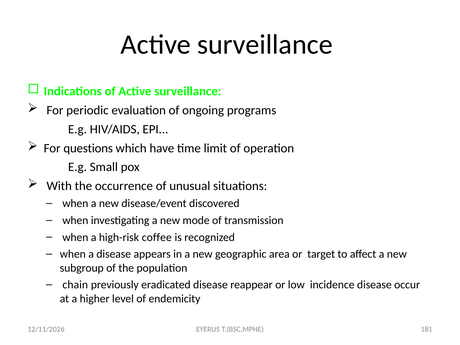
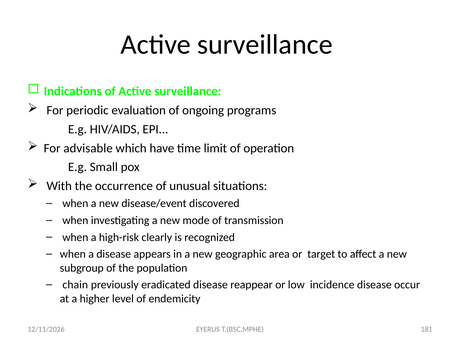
questions: questions -> advisable (88, 148)
coffee: coffee -> clearly (157, 237)
